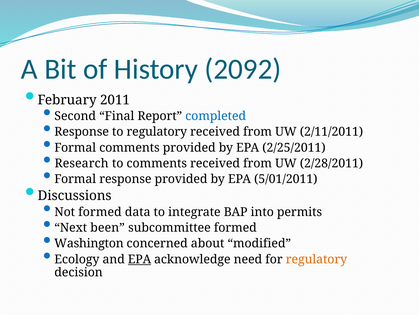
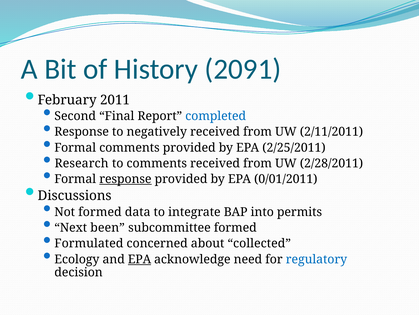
2092: 2092 -> 2091 (243, 69)
to regulatory: regulatory -> negatively (157, 132)
response underline: none -> present (125, 179)
5/01/2011: 5/01/2011 -> 0/01/2011 (286, 179)
Washington: Washington -> Formulated (89, 243)
modified: modified -> collected (259, 243)
regulatory colour: orange -> blue (316, 259)
